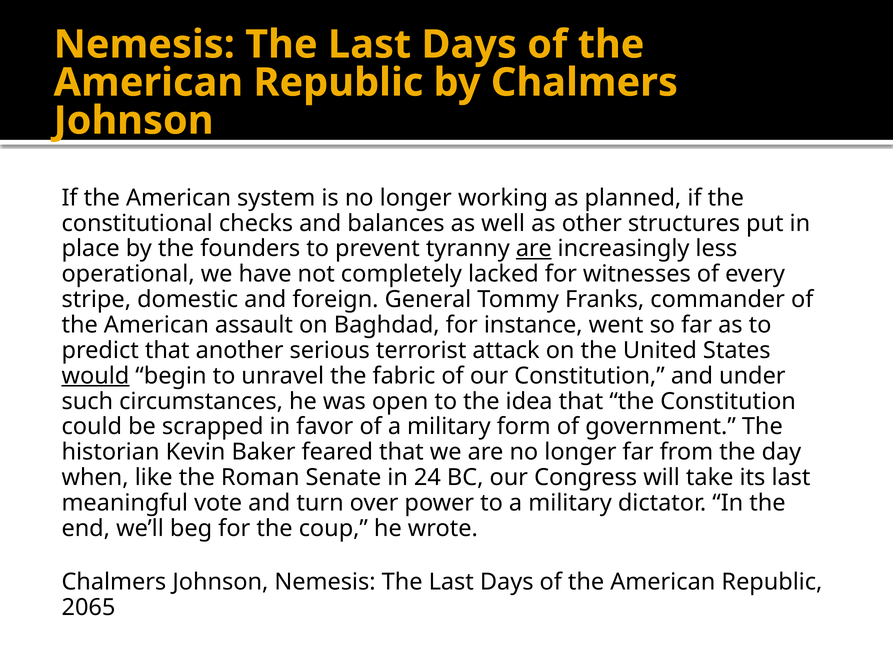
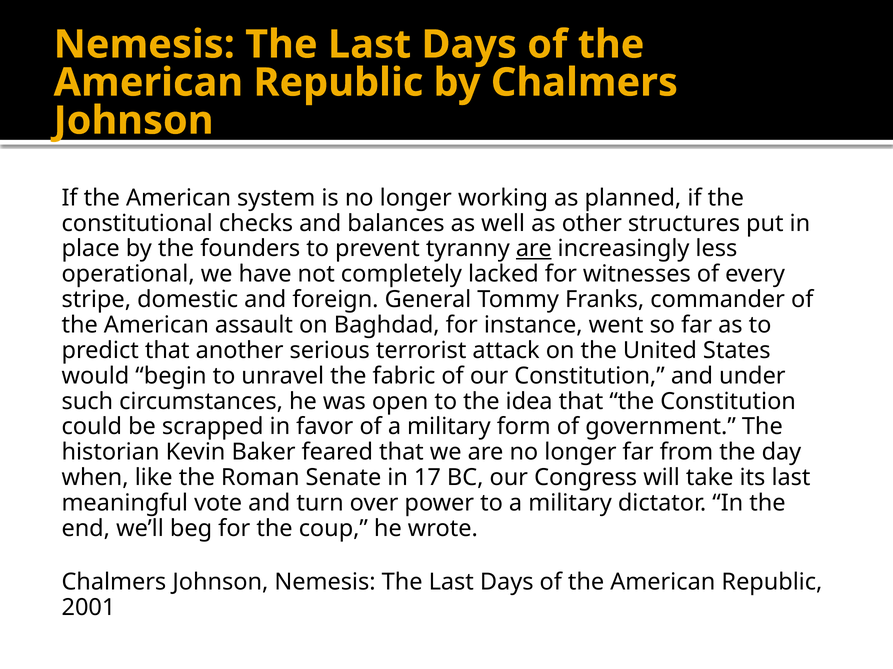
would underline: present -> none (95, 376)
24: 24 -> 17 (427, 478)
2065: 2065 -> 2001 (88, 608)
